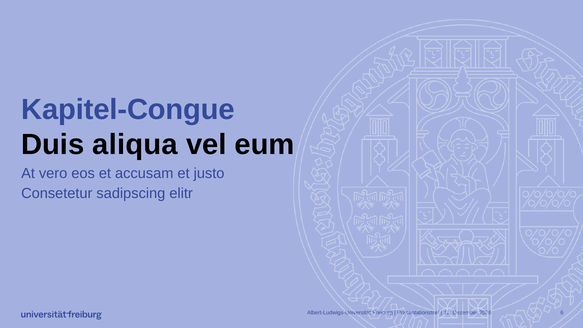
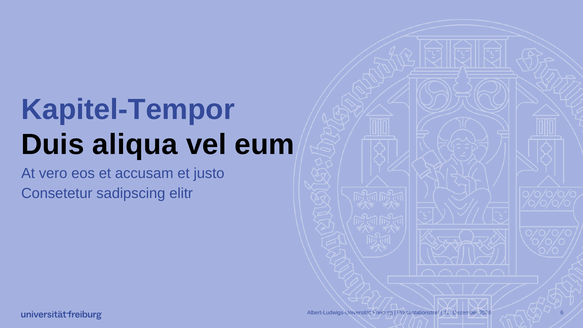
Kapitel-Congue: Kapitel-Congue -> Kapitel-Tempor (128, 110)
